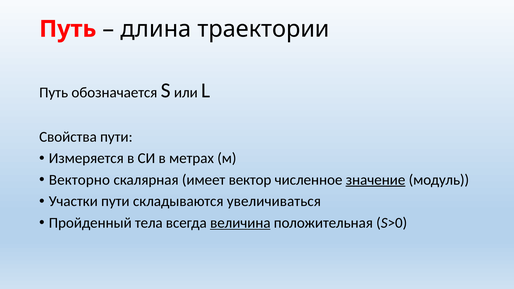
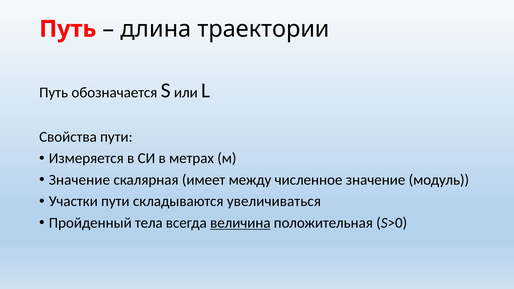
Векторно: Векторно -> Значение (79, 180)
вектор: вектор -> между (250, 180)
значение underline: present -> none (376, 180)
